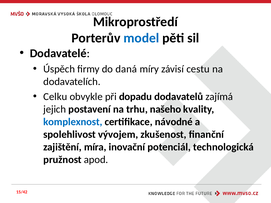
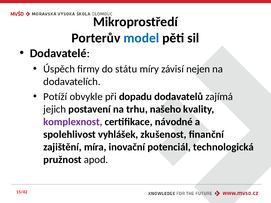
daná: daná -> státu (126, 69)
cestu: cestu -> nejen (198, 69)
Celku: Celku -> Potíží (55, 97)
komplexnost colour: blue -> purple (73, 122)
vývojem: vývojem -> vyhlášek (118, 135)
